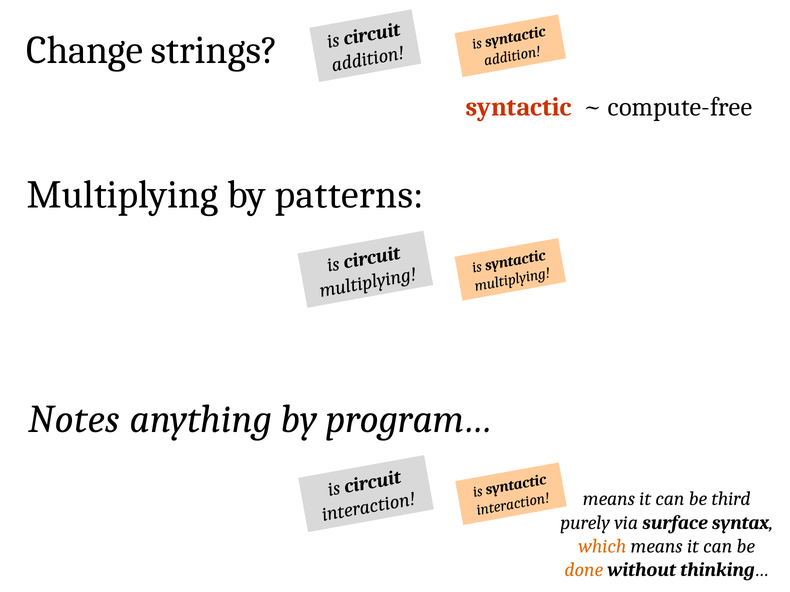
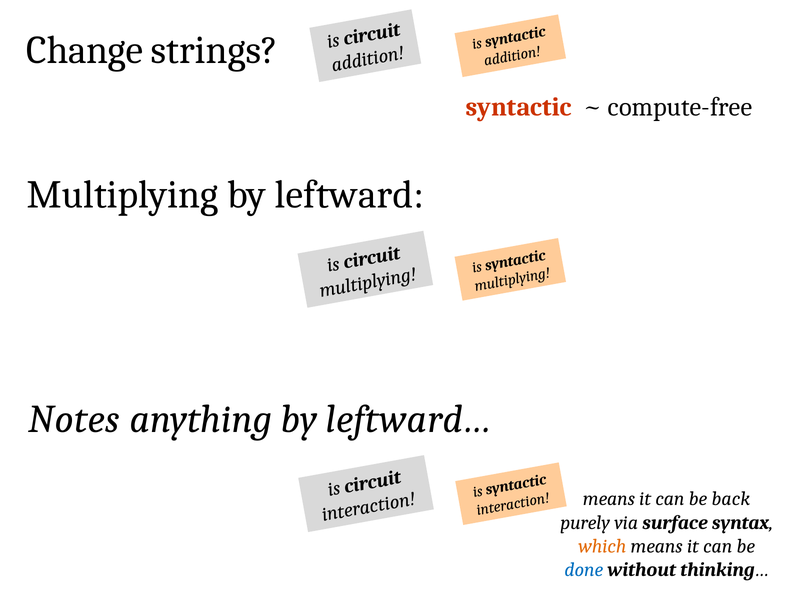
patterns: patterns -> leftward (349, 195)
program…: program… -> leftward… (409, 419)
third: third -> back (731, 499)
done colour: orange -> blue (584, 570)
